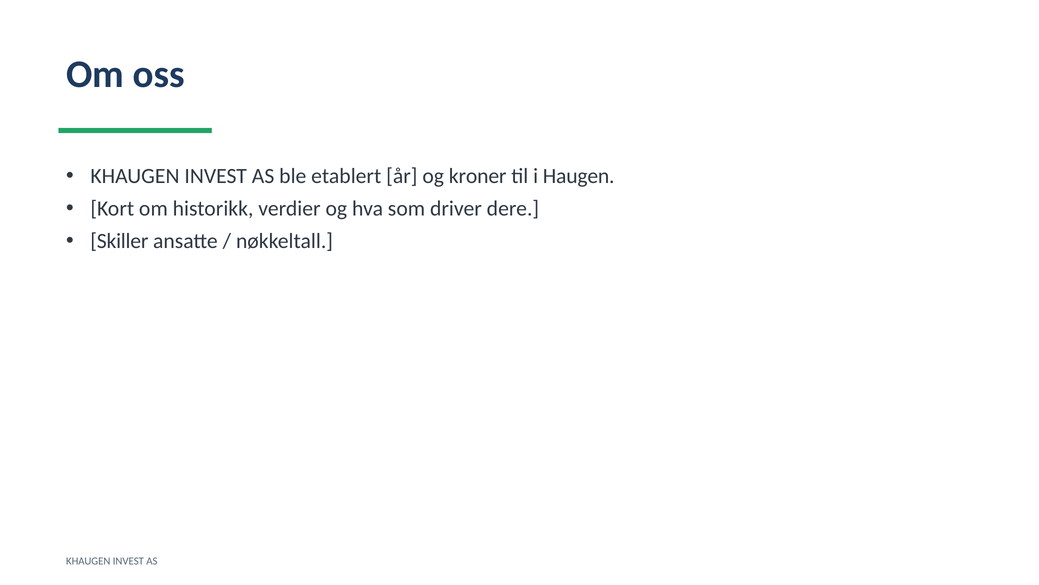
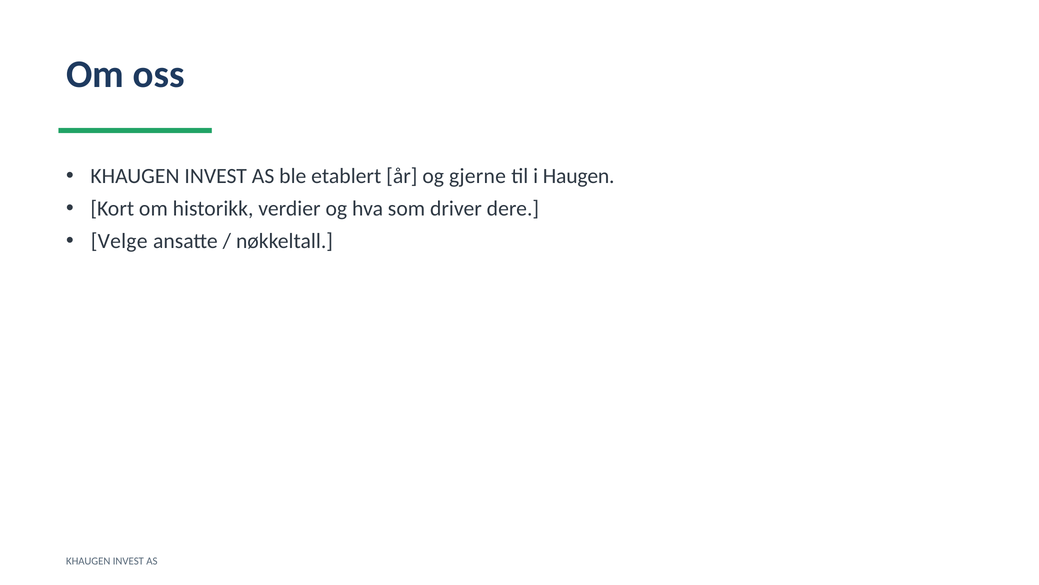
kroner: kroner -> gjerne (478, 176)
Skiller: Skiller -> Velge (119, 241)
